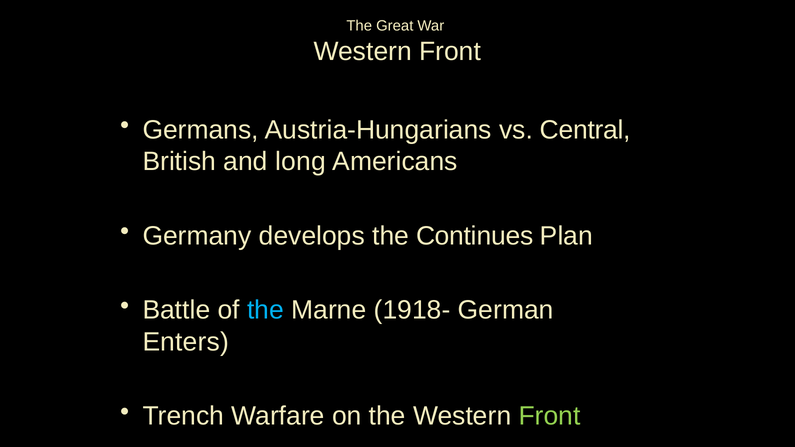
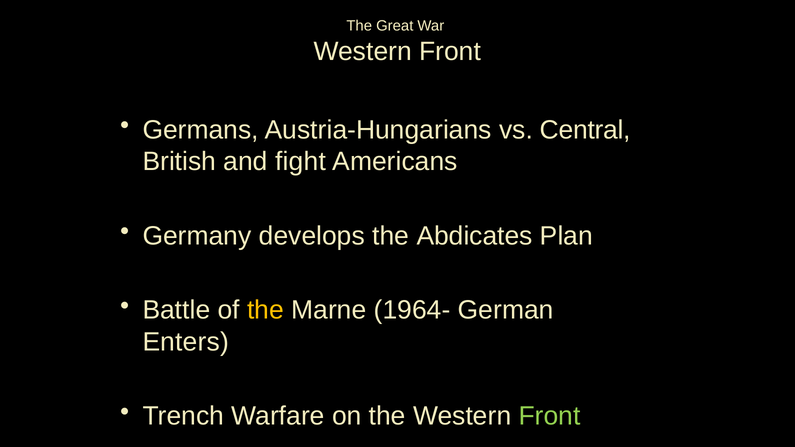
long: long -> fight (301, 162)
Continues: Continues -> Abdicates (475, 236)
the colour: light blue -> yellow (265, 310)
1918-: 1918- -> 1964- (412, 310)
